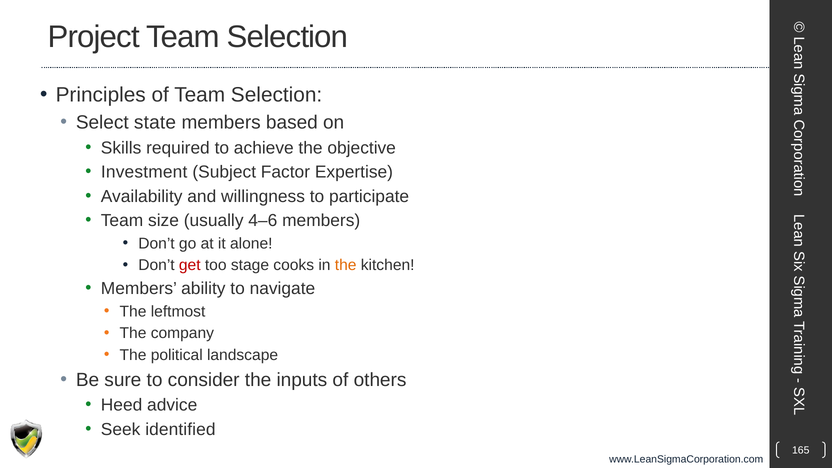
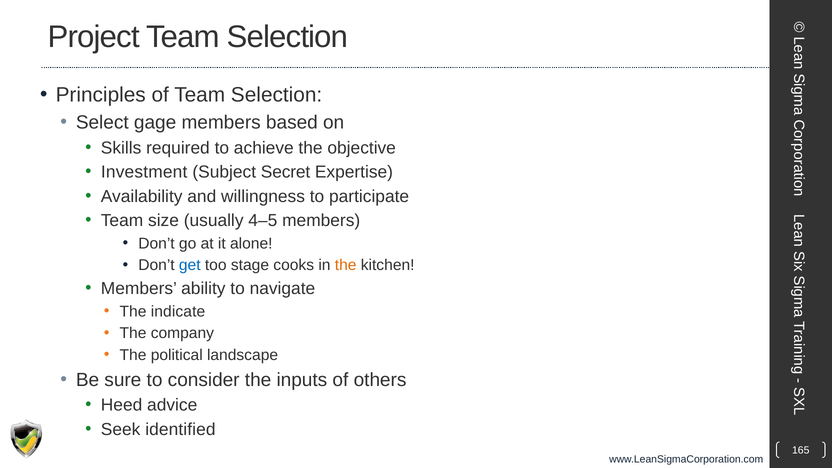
state: state -> gage (155, 123)
Factor: Factor -> Secret (286, 172)
4–6: 4–6 -> 4–5 (263, 221)
get colour: red -> blue (190, 265)
leftmost: leftmost -> indicate (178, 311)
